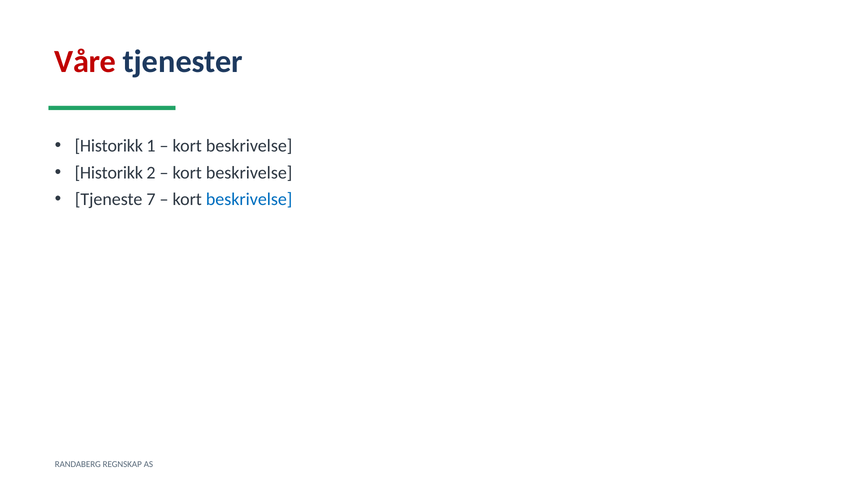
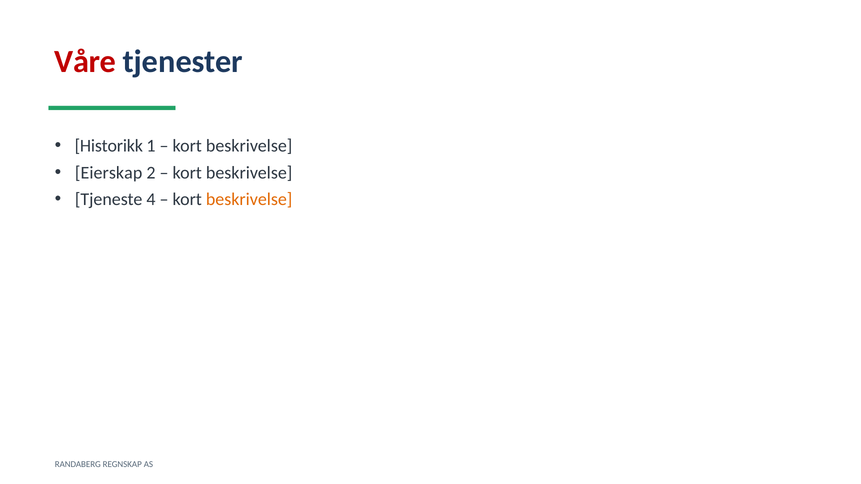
Historikk: Historikk -> Eierskap (109, 173)
7: 7 -> 4 (151, 200)
beskrivelse colour: blue -> orange (249, 200)
